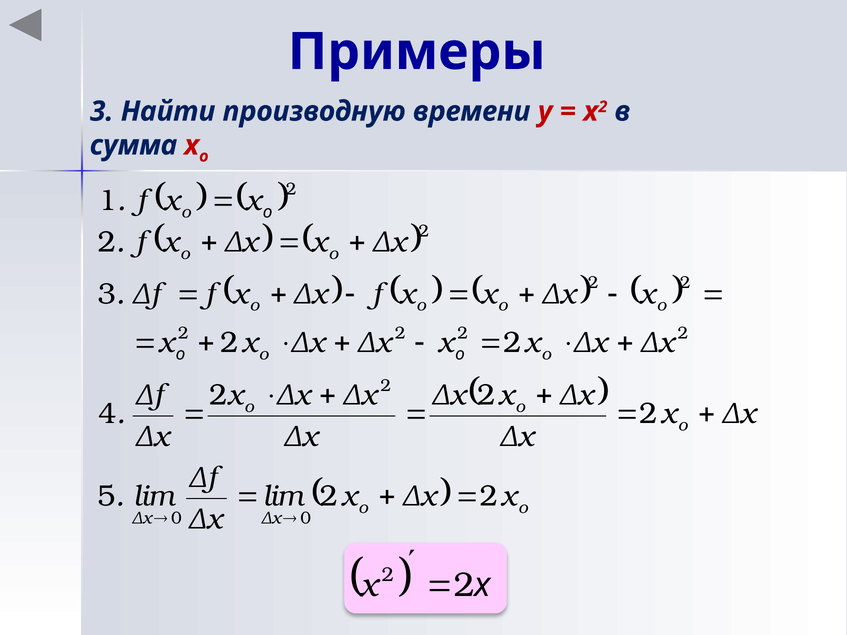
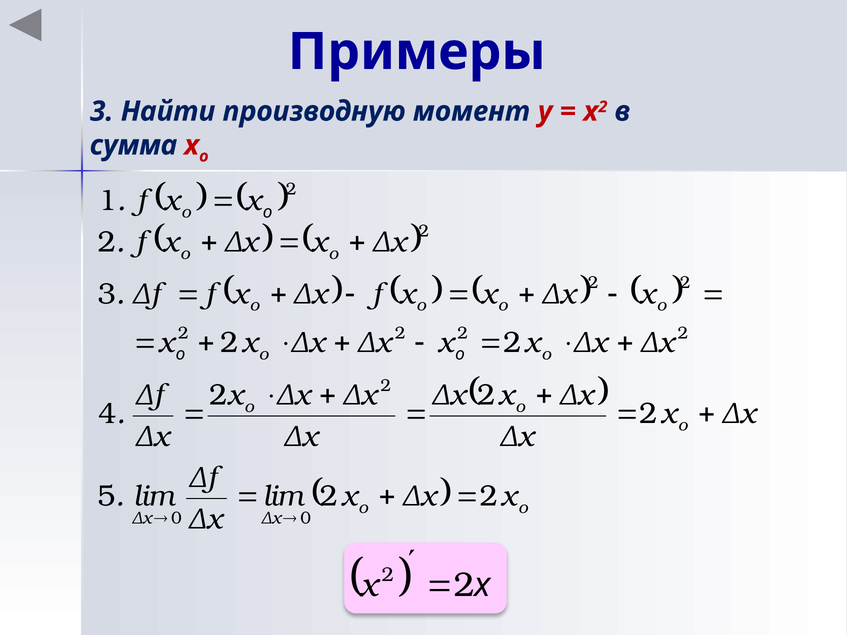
времени: времени -> момент (472, 111)
